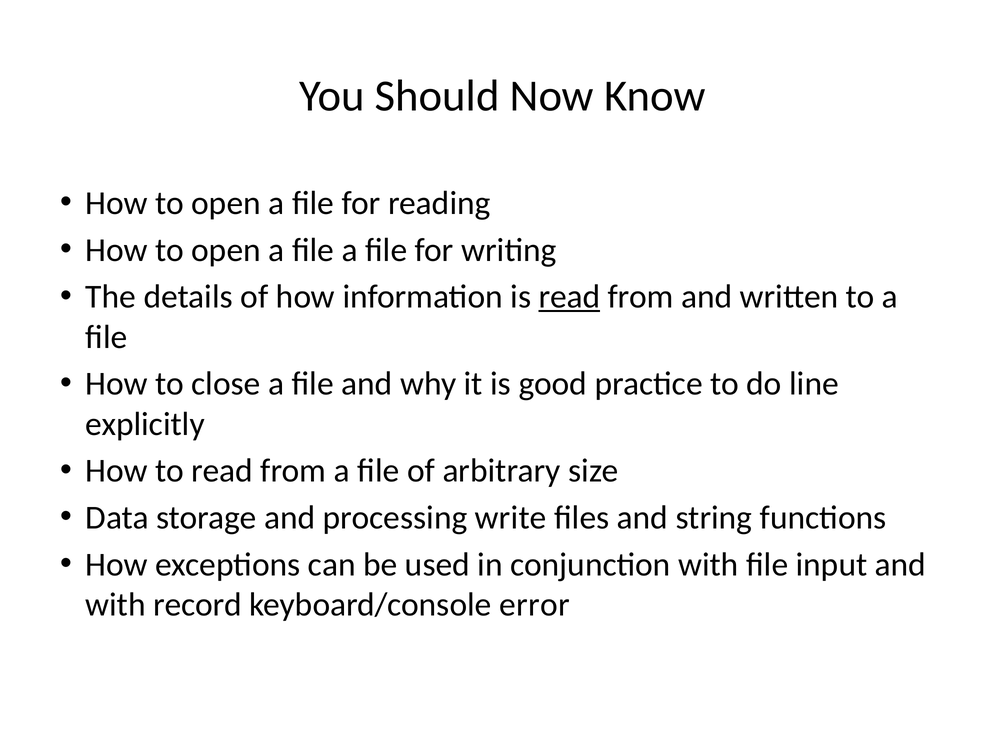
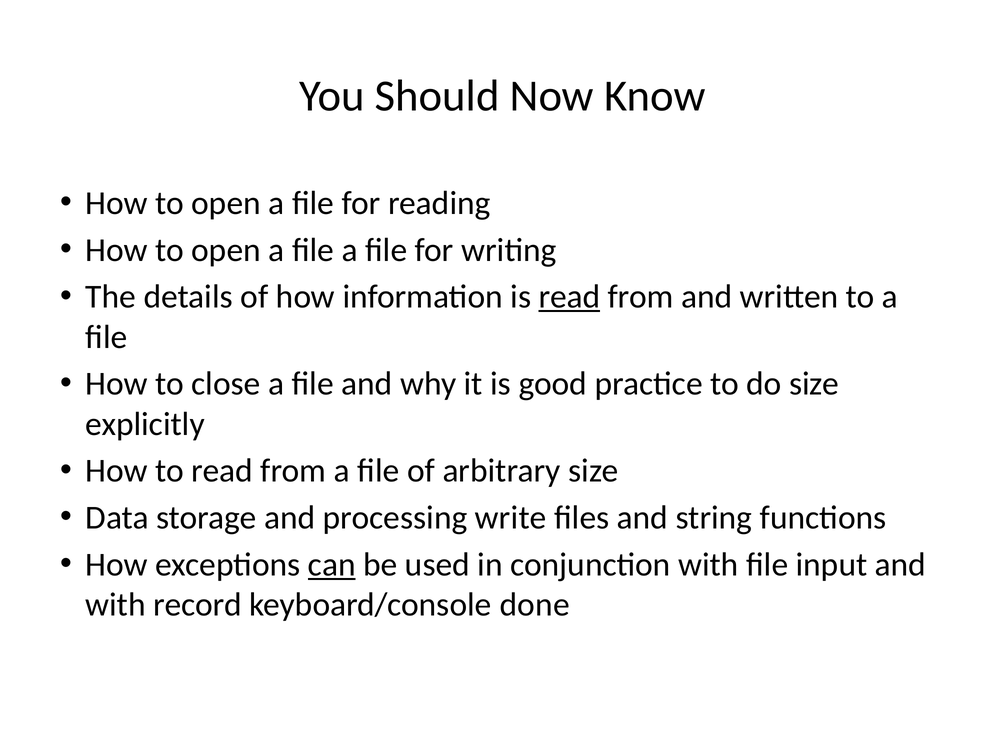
do line: line -> size (814, 384)
can underline: none -> present (332, 565)
error: error -> done (535, 605)
